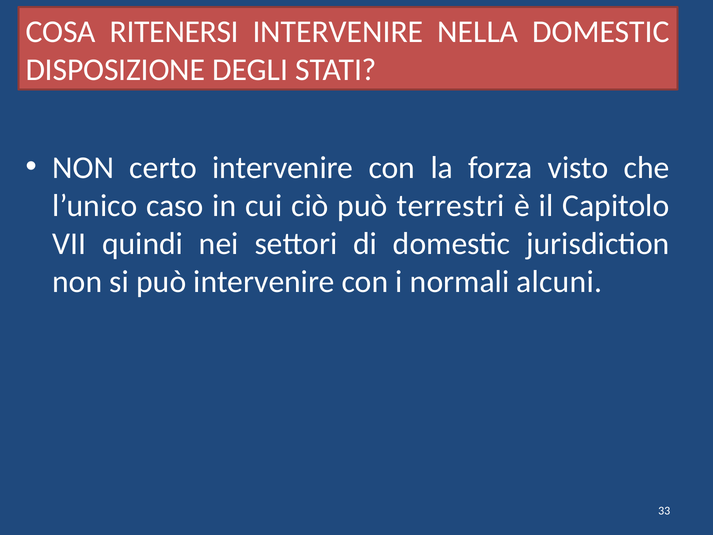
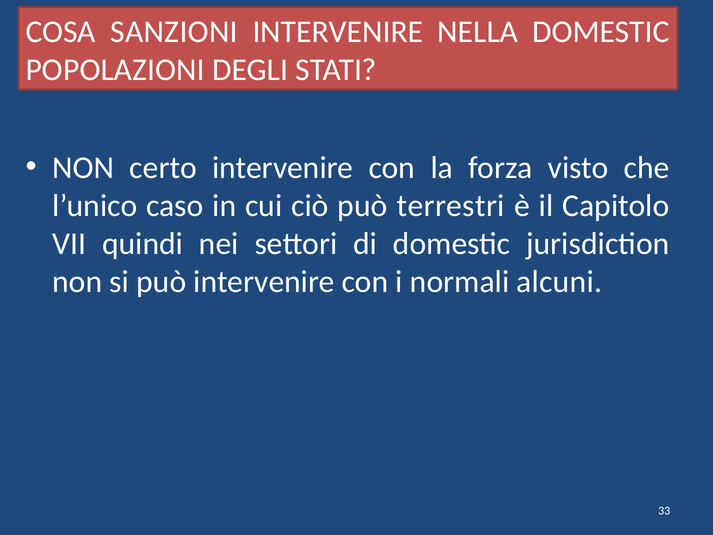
RITENERSI: RITENERSI -> SANZIONI (174, 32)
DISPOSIZIONE: DISPOSIZIONE -> POPOLAZIONI (115, 70)
